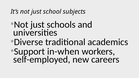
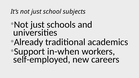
Diverse: Diverse -> Already (29, 42)
